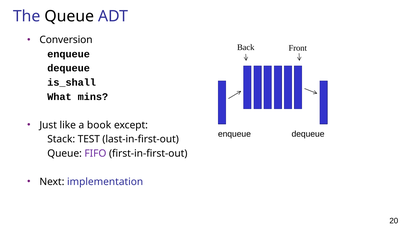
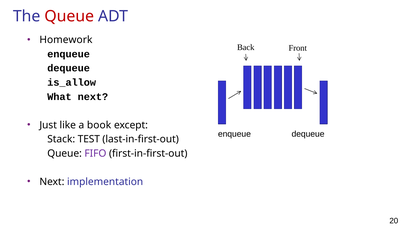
Queue colour: black -> red (69, 16)
Conversion: Conversion -> Homework (66, 40)
is_shall: is_shall -> is_allow (72, 83)
What mins: mins -> next (93, 97)
